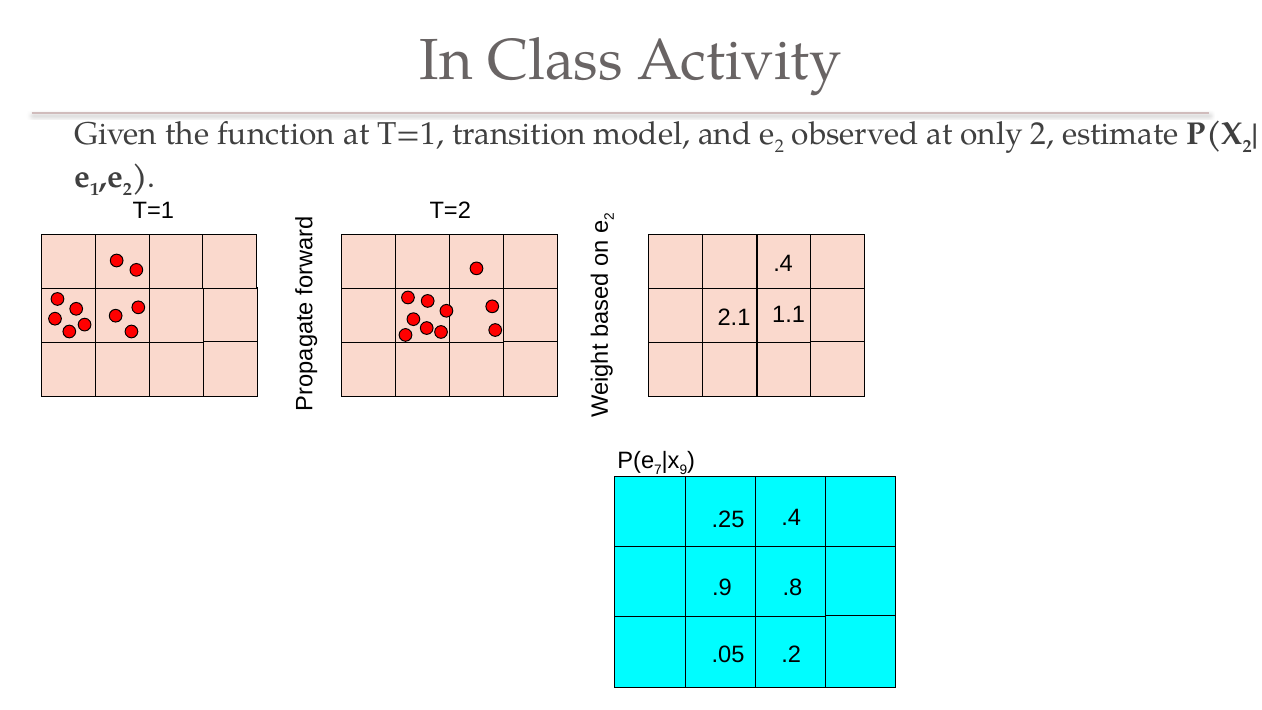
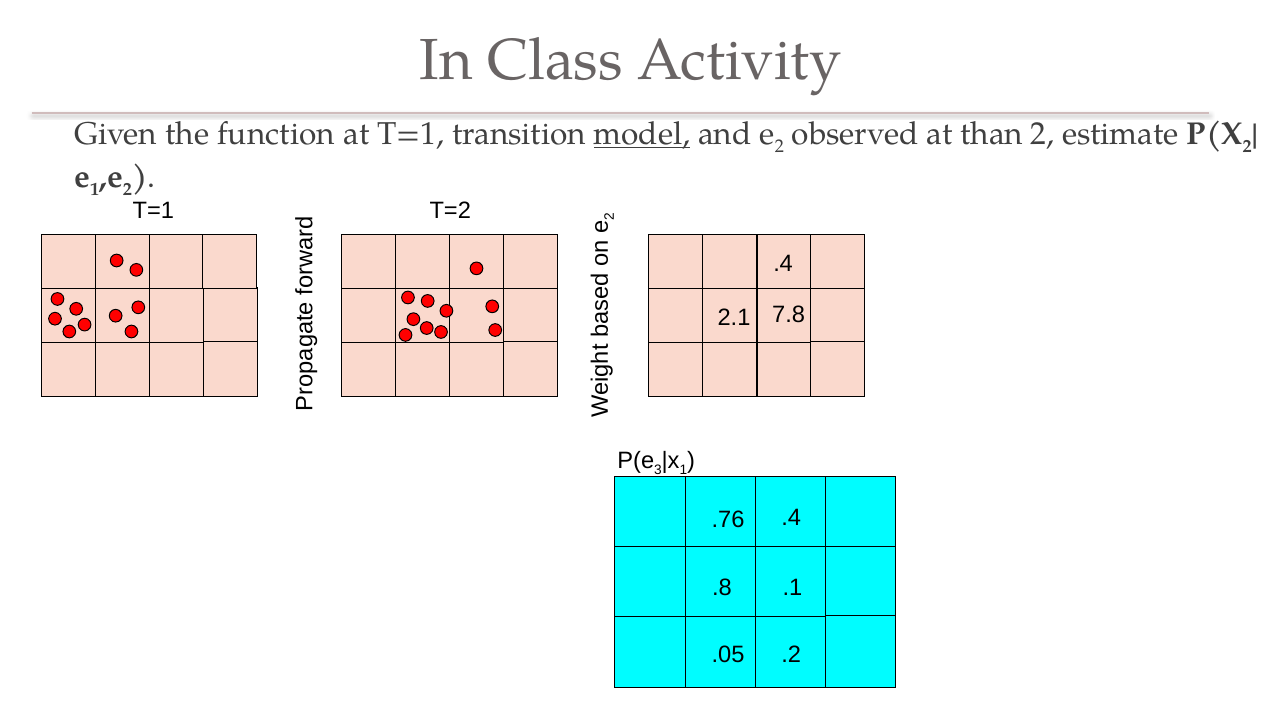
model underline: none -> present (642, 134)
only: only -> than (992, 134)
1.1: 1.1 -> 7.8 (789, 315)
7: 7 -> 3 (658, 470)
9: 9 -> 1 (683, 470)
.25: .25 -> .76 (728, 520)
.9: .9 -> .8 (722, 587)
.8: .8 -> .1 (792, 587)
